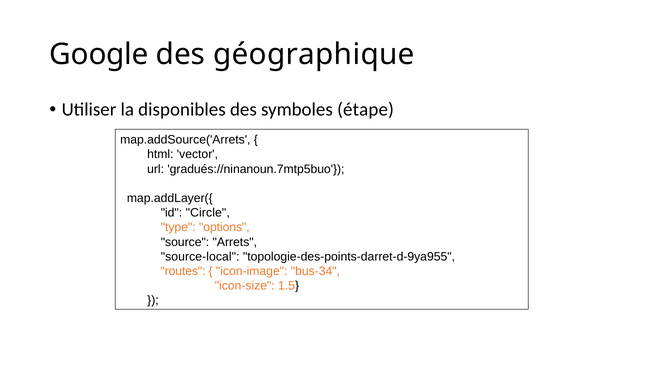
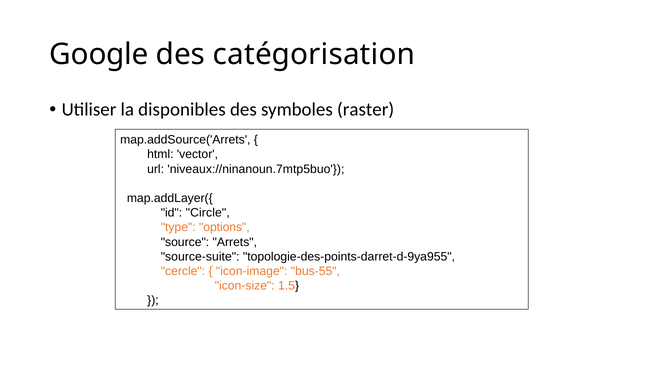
géographique: géographique -> catégorisation (314, 55)
étape: étape -> raster (366, 110)
gradués://ninanoun.7mtp5buo: gradués://ninanoun.7mtp5buo -> niveaux://ninanoun.7mtp5buo (256, 169)
source-local: source-local -> source-suite (200, 257)
routes: routes -> cercle (183, 271)
bus-34: bus-34 -> bus-55 (315, 271)
